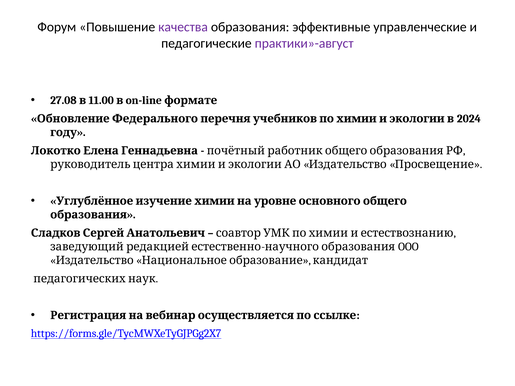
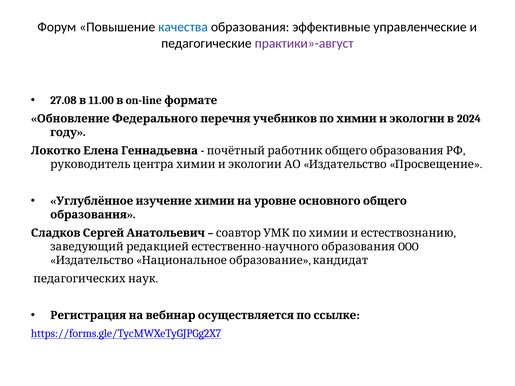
качества colour: purple -> blue (183, 27)
